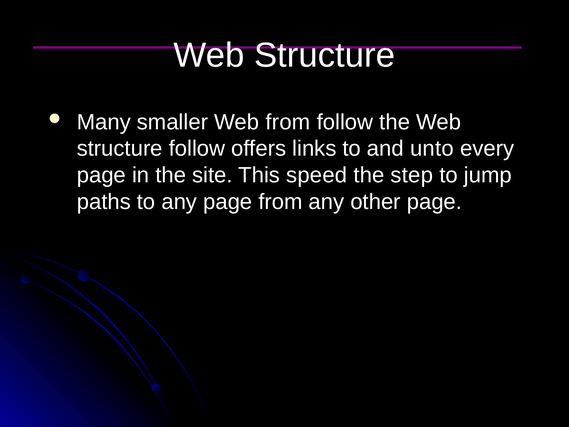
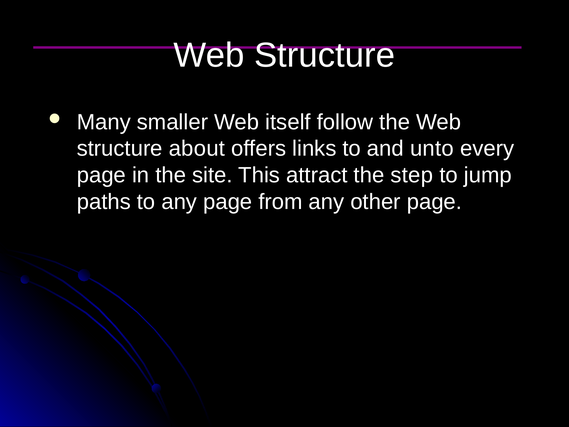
Web from: from -> itself (288, 122)
structure follow: follow -> about (197, 149)
speed: speed -> attract (317, 175)
